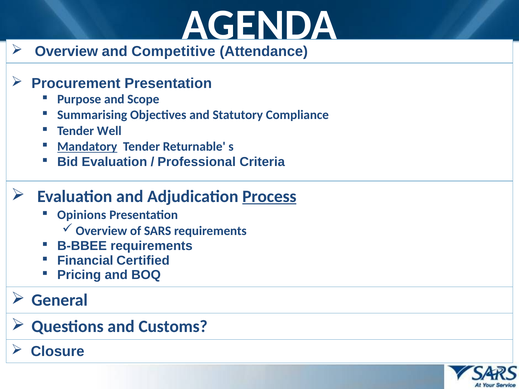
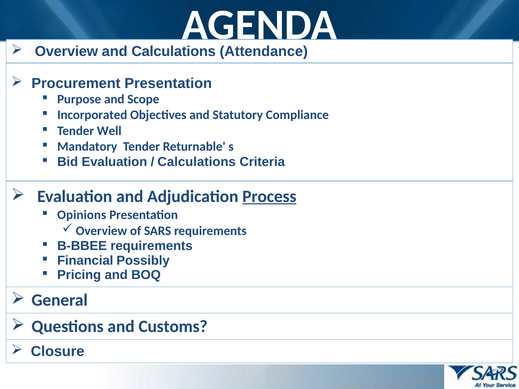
and Competitive: Competitive -> Calculations (174, 51)
Summarising: Summarising -> Incorporated (92, 115)
Mandatory underline: present -> none (87, 147)
Professional: Professional -> Calculations (197, 162)
Certified: Certified -> Possibly (143, 261)
